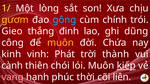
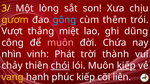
1/: 1/ -> 3/ (6, 8)
chính: chính -> thêm (115, 20)
Gieo: Gieo -> Vượt (12, 31)
đinh: đinh -> miệt (69, 31)
muôn colour: yellow -> pink (60, 43)
kinh: kinh -> nhìn (11, 54)
cành: cành -> chảy (12, 66)
chói underline: none -> present (60, 66)
vang colour: pink -> yellow (13, 77)
phúc thời: thời -> kiếp (86, 77)
